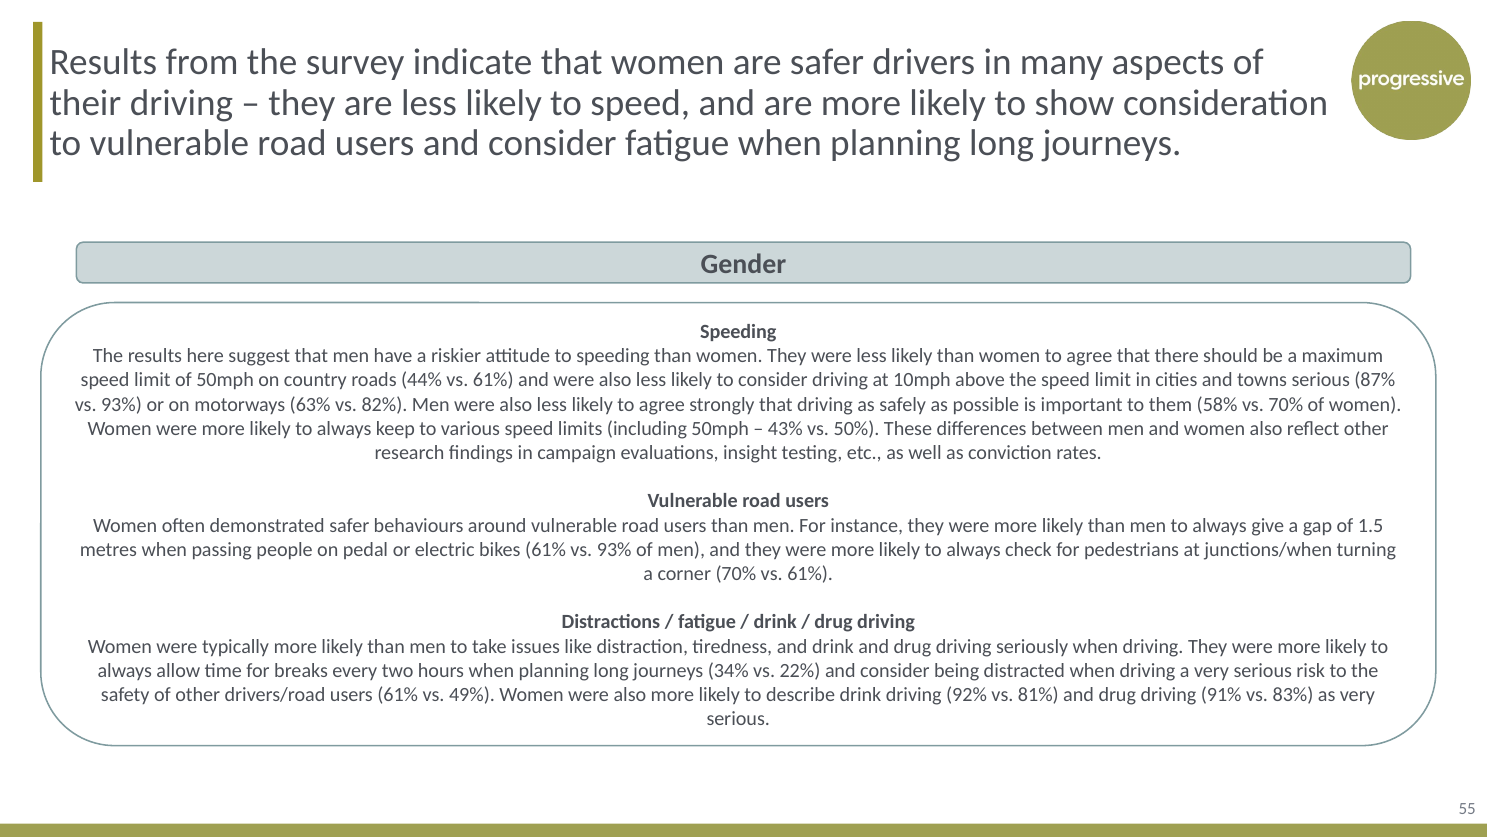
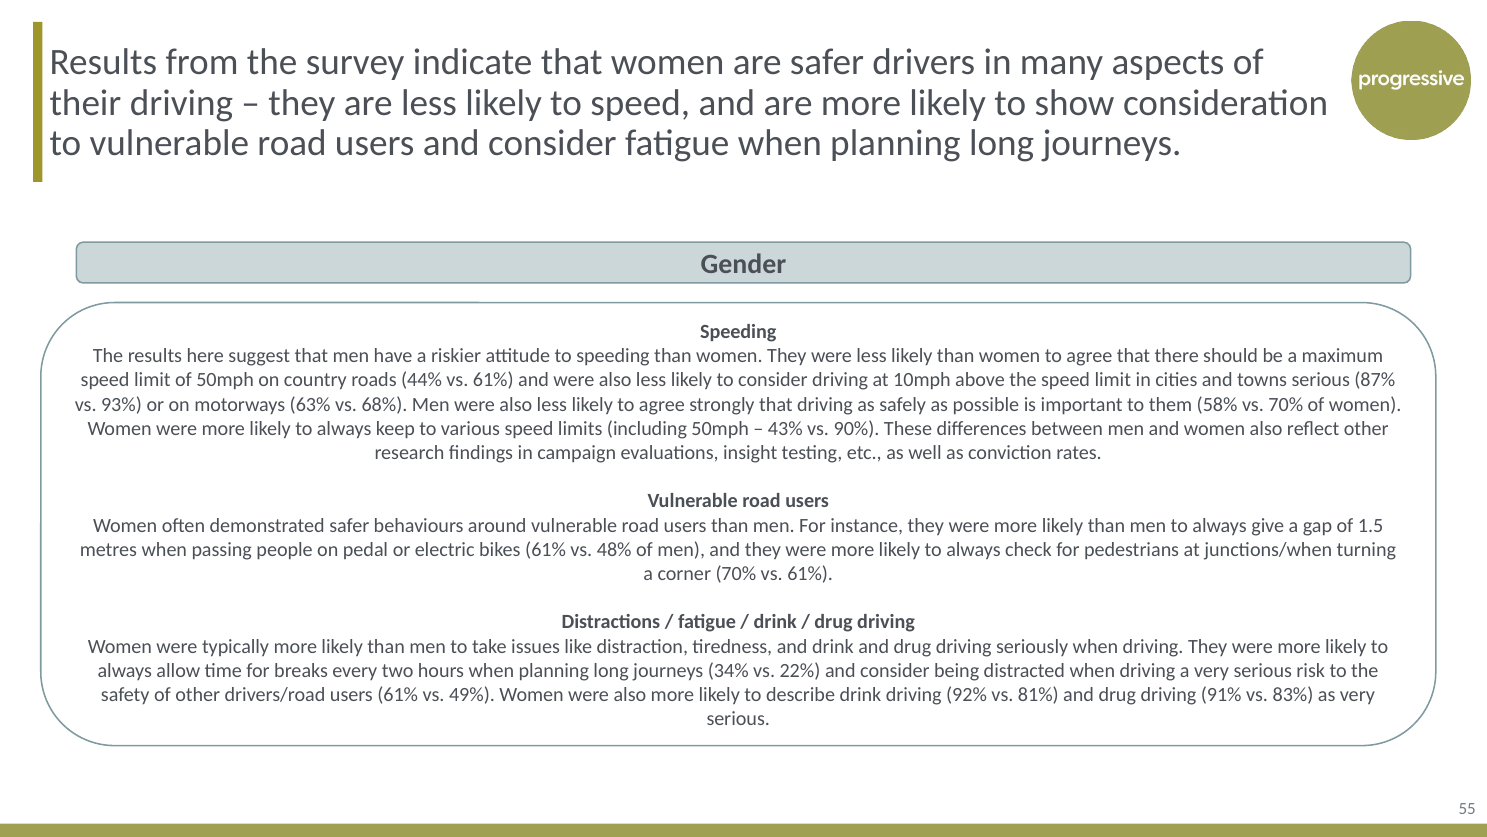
82%: 82% -> 68% (384, 404)
50%: 50% -> 90% (857, 428)
61% vs 93%: 93% -> 48% (614, 549)
